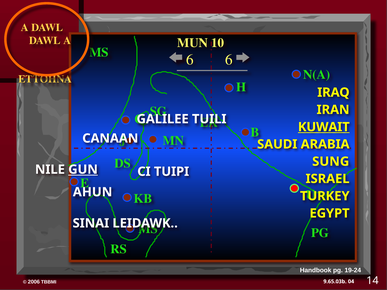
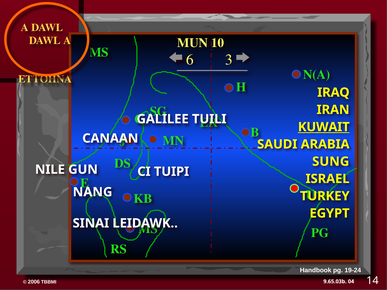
6 6: 6 -> 3 (229, 60)
GUN underline: present -> none (83, 170)
AHUN: AHUN -> NANG (93, 192)
